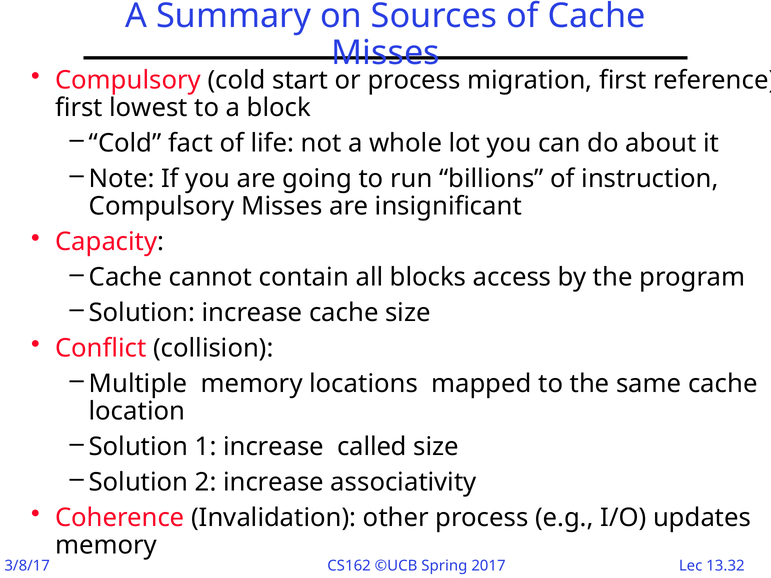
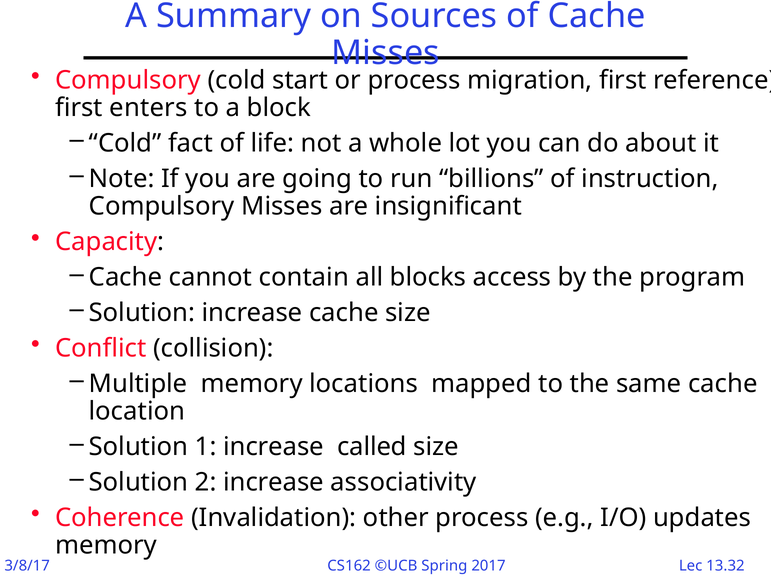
lowest: lowest -> enters (148, 108)
